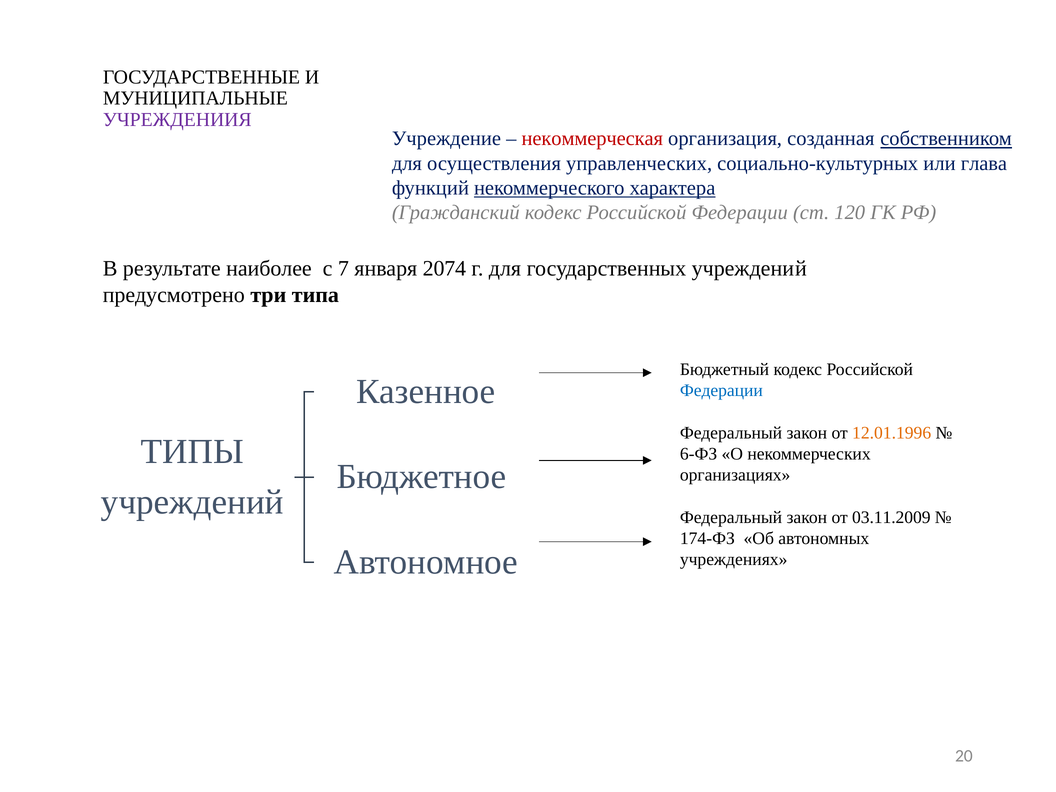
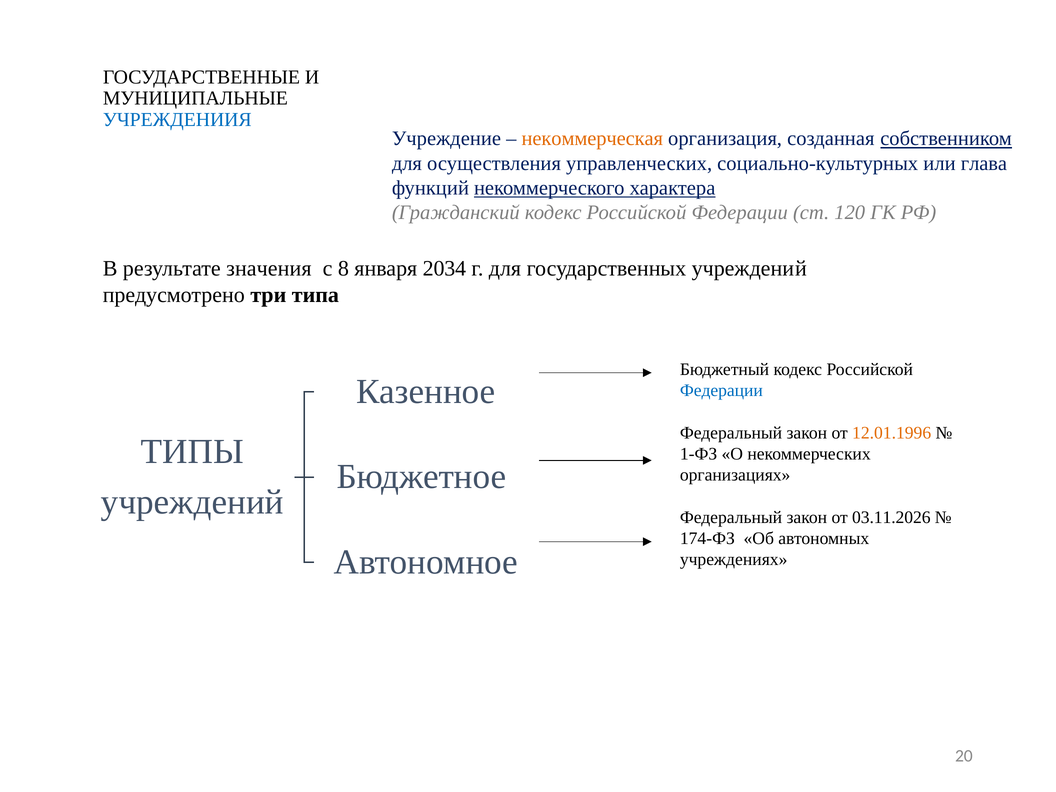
УЧРЕЖДЕНИИЯ colour: purple -> blue (177, 120)
некоммерческая colour: red -> orange (592, 139)
наиболее: наиболее -> значения (269, 269)
7: 7 -> 8 (343, 269)
2074: 2074 -> 2034 (444, 269)
6-ФЗ: 6-ФЗ -> 1-ФЗ (699, 454)
03.11.2009: 03.11.2009 -> 03.11.2026 (891, 517)
